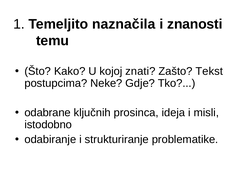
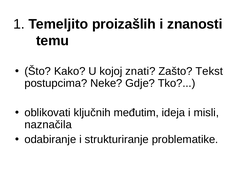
naznačila: naznačila -> proizašlih (124, 24)
odabrane: odabrane -> oblikovati (48, 113)
prosinca: prosinca -> međutim (136, 113)
istodobno: istodobno -> naznačila (48, 124)
